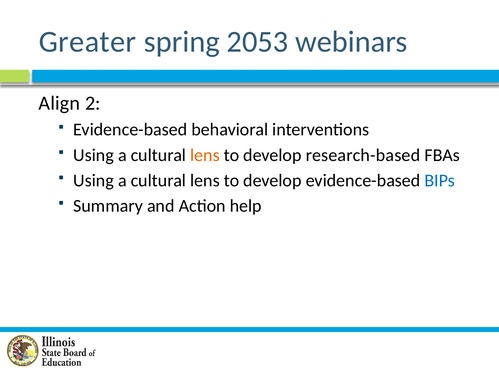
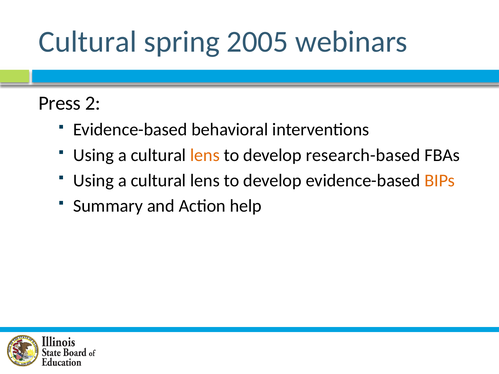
Greater: Greater -> Cultural (88, 42)
2053: 2053 -> 2005 (257, 42)
Align: Align -> Press (60, 103)
BIPs colour: blue -> orange (440, 181)
